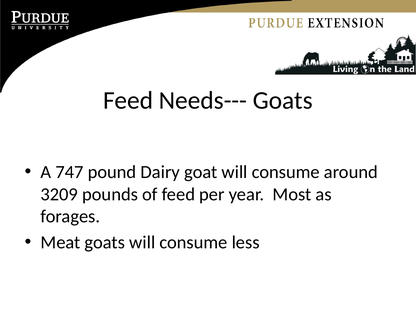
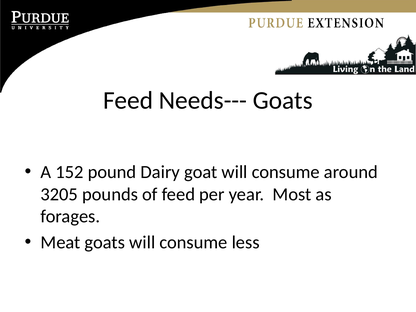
747: 747 -> 152 (69, 172)
3209: 3209 -> 3205 (59, 194)
